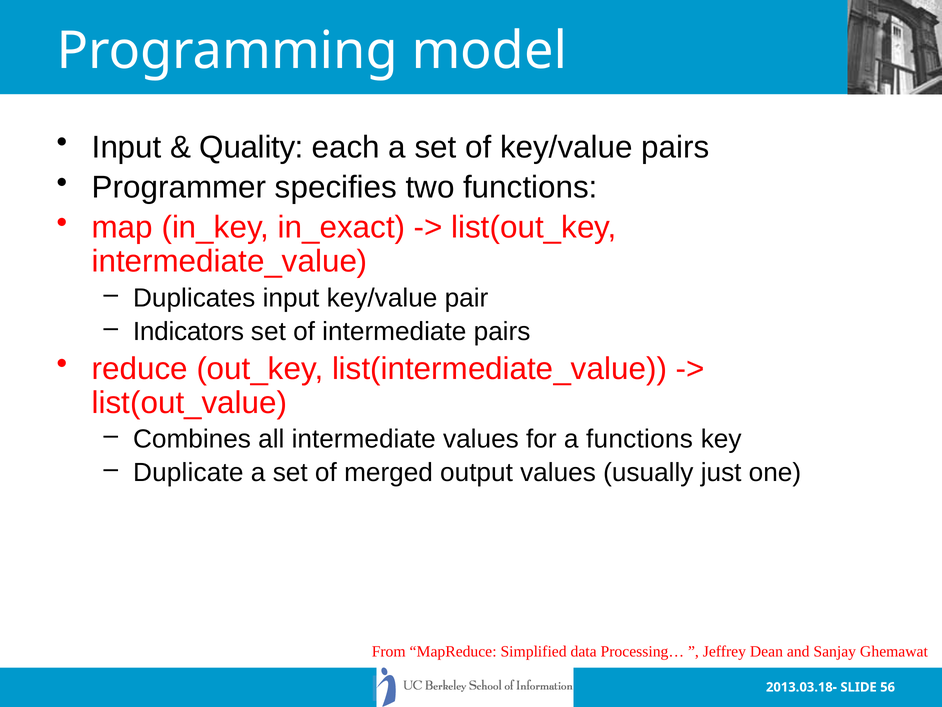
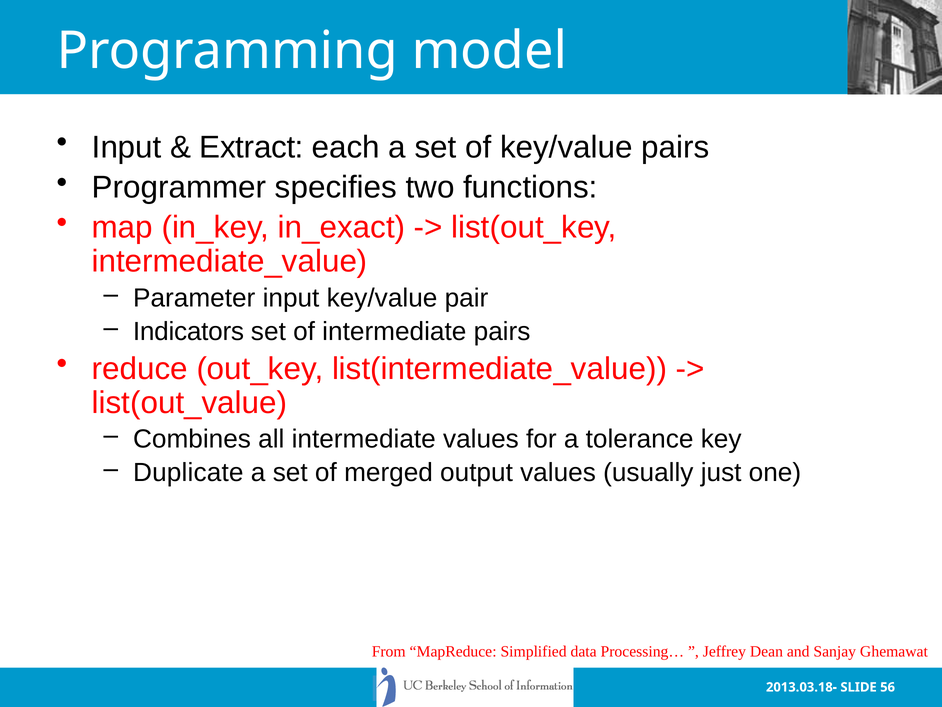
Quality: Quality -> Extract (252, 147)
Duplicates: Duplicates -> Parameter (194, 298)
a functions: functions -> tolerance (640, 439)
